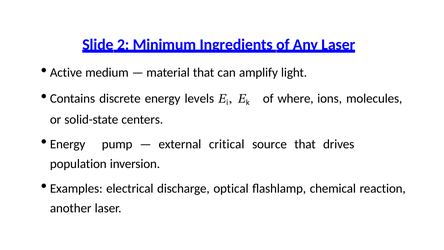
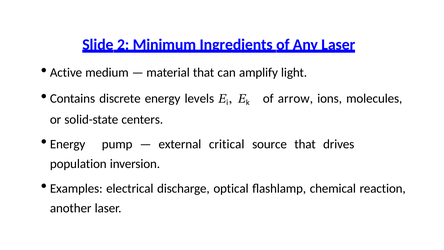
where: where -> arrow (295, 99)
